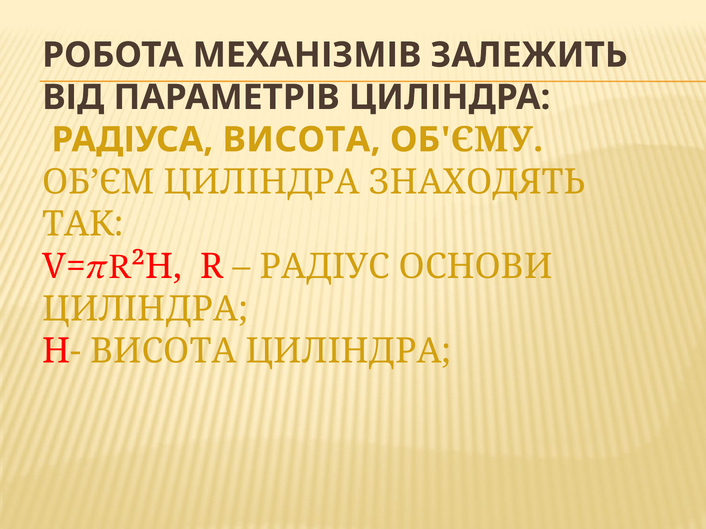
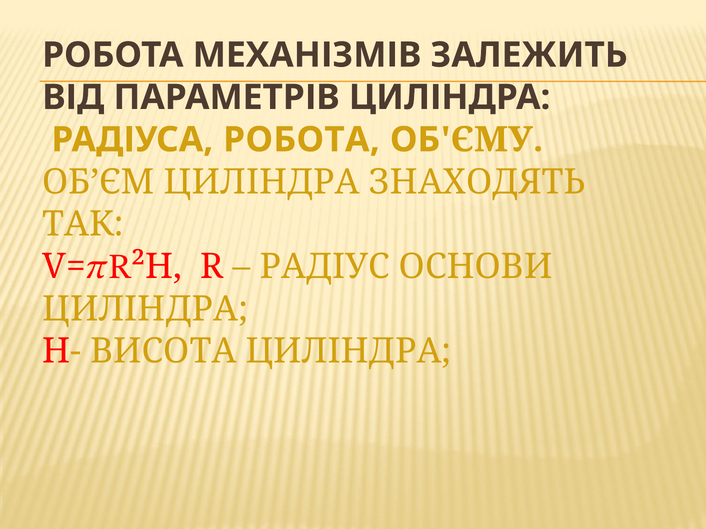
РАДІУСА ВИСОТА: ВИСОТА -> РОБОТА (302, 140)
